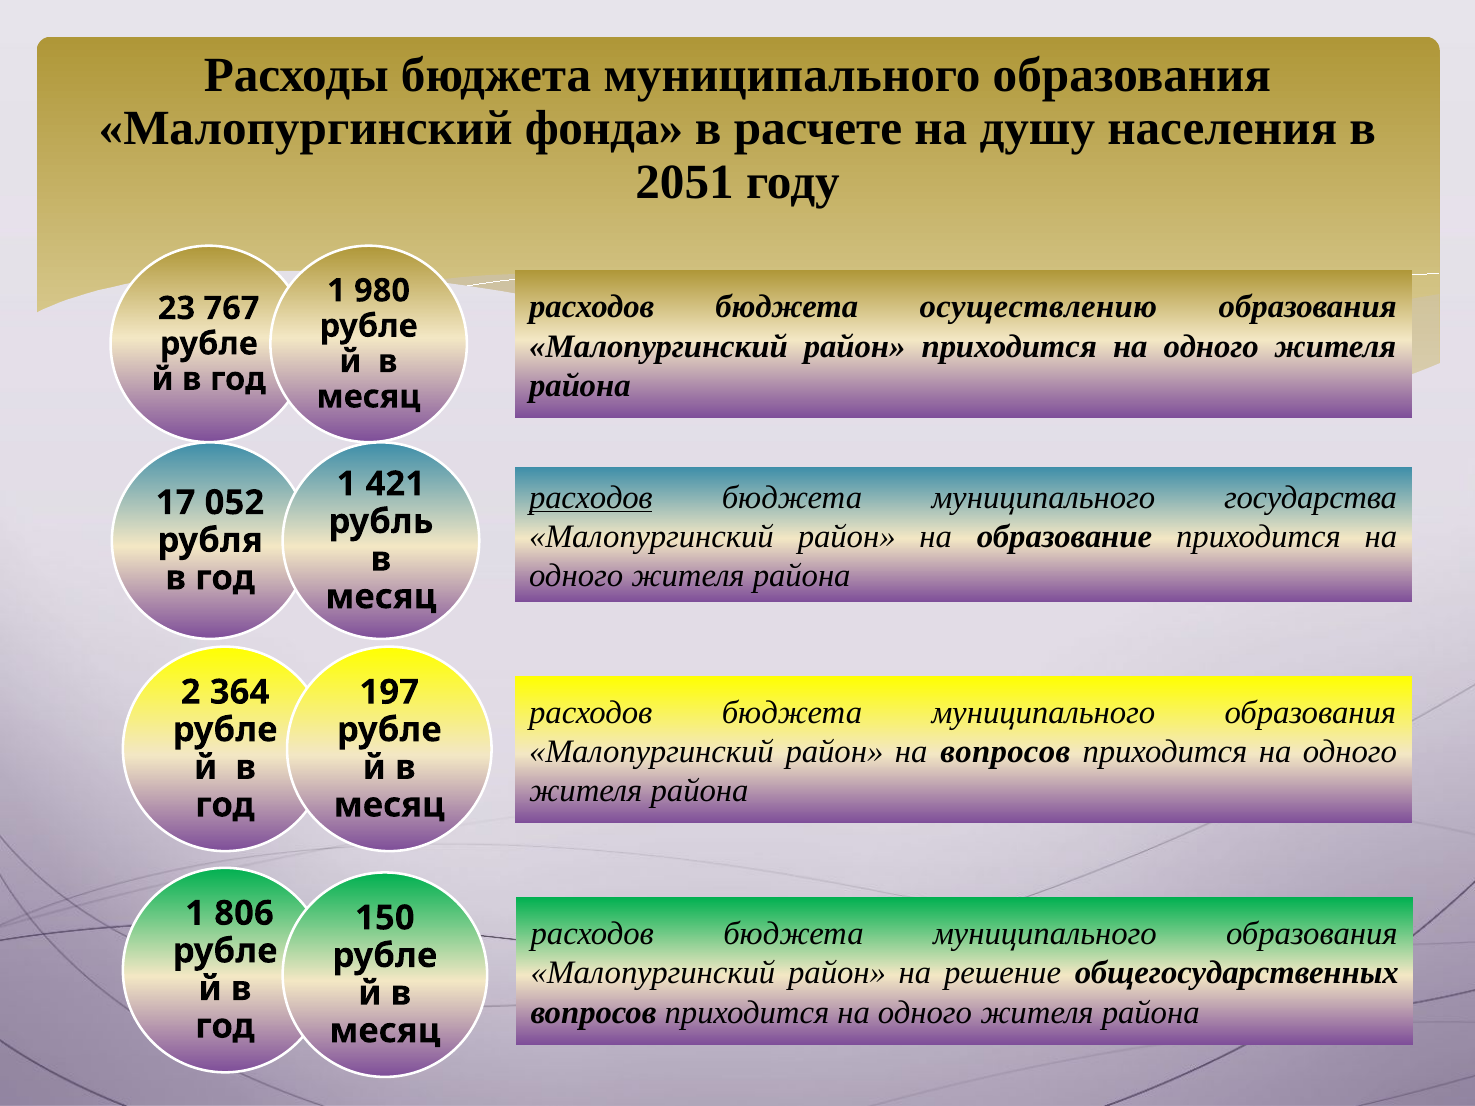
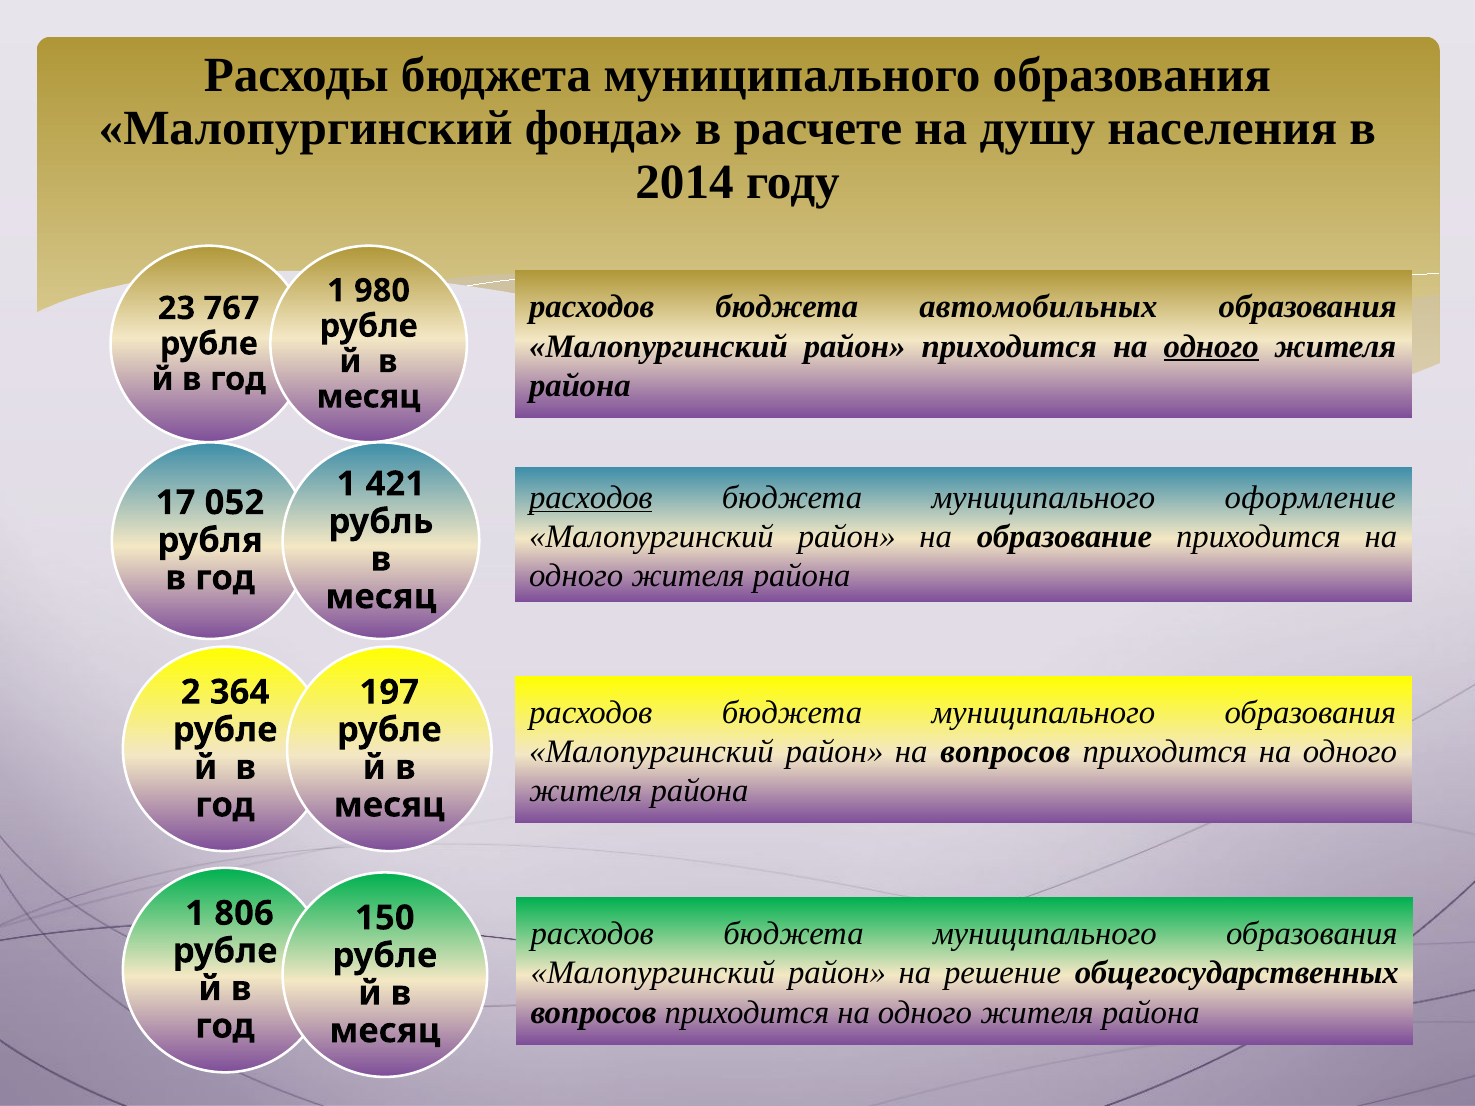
2051: 2051 -> 2014 (685, 182)
осуществлению: осуществлению -> автомобильных (1038, 307)
одного underline: none -> present (1211, 346)
государства: государства -> оформление (1310, 498)
